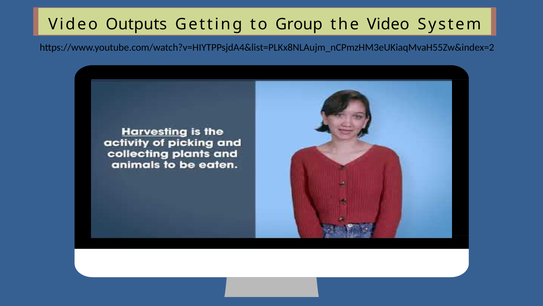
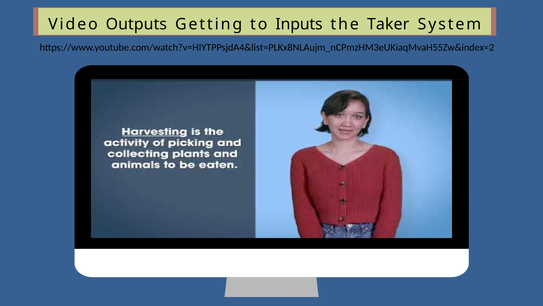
Group: Group -> Inputs (299, 24)
the Video: Video -> Taker (388, 24)
